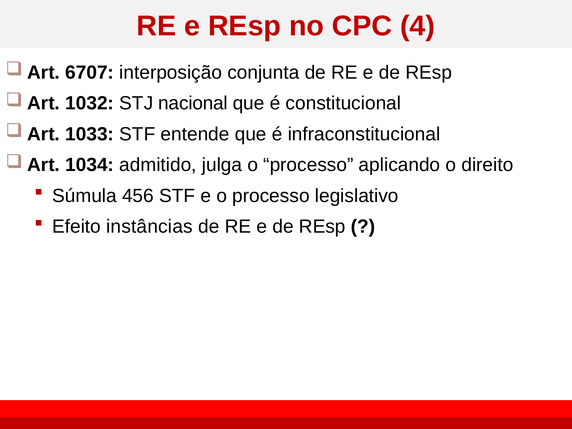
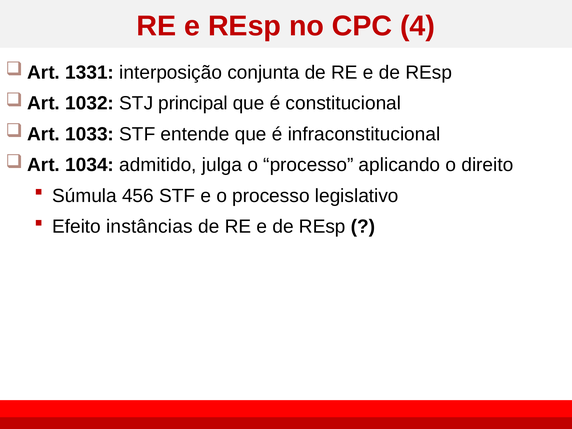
6707: 6707 -> 1331 (90, 72)
nacional: nacional -> principal (193, 103)
